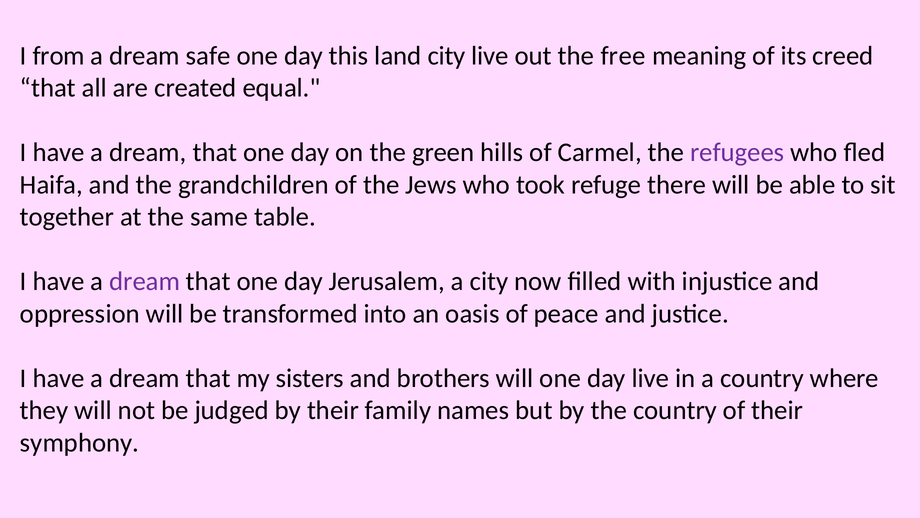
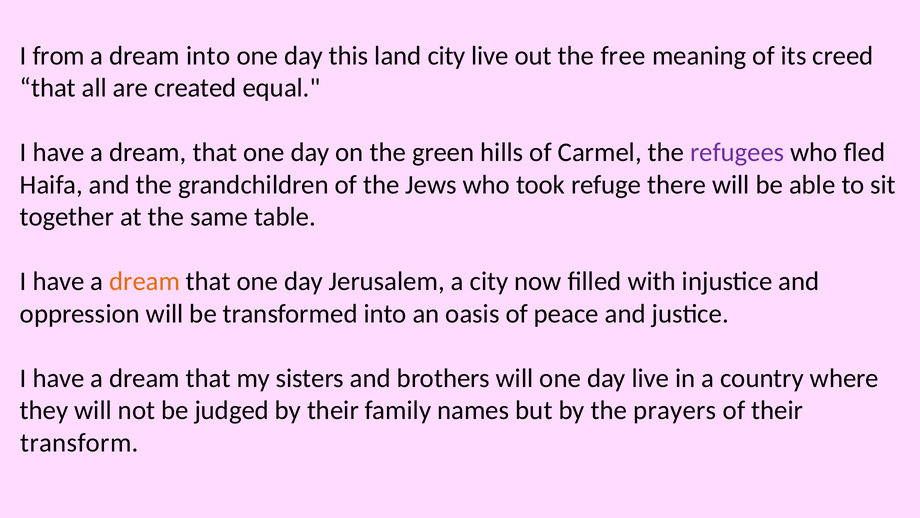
dream safe: safe -> into (208, 56)
dream colour: purple -> orange (145, 281)
the country: country -> prayers (675, 410)
symphony: symphony -> transform (79, 442)
